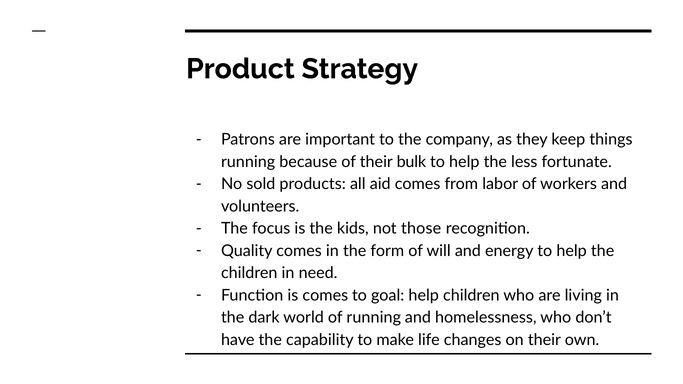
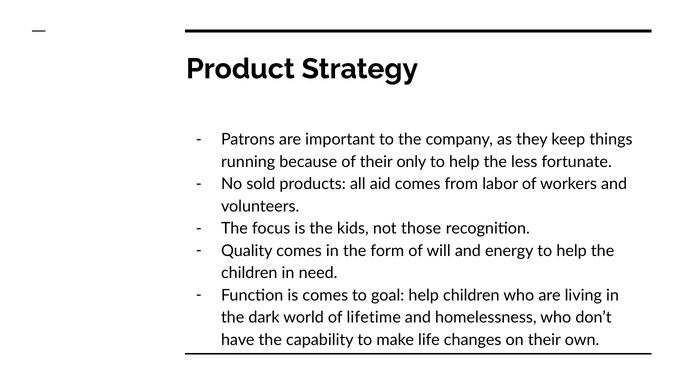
bulk: bulk -> only (411, 162)
of running: running -> lifetime (374, 318)
